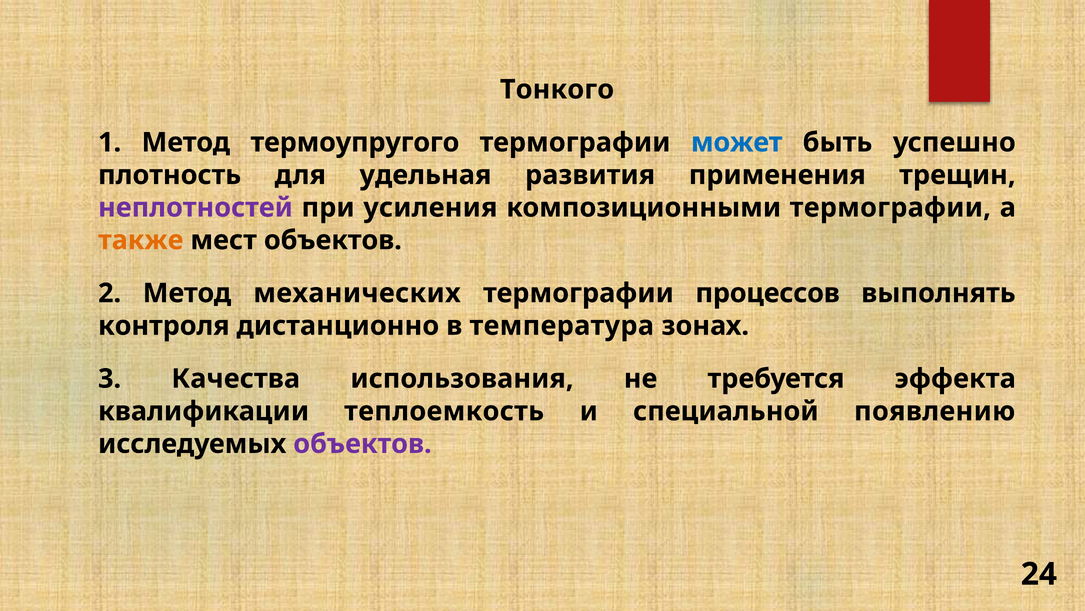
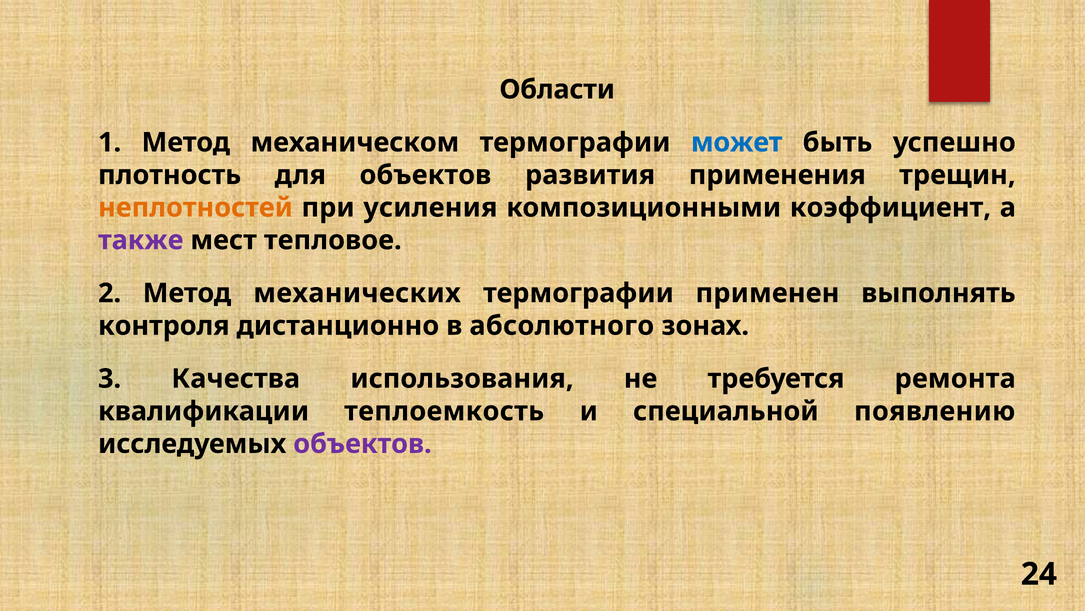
Тонкого: Тонкого -> Области (557, 89)
термоупругого: термоупругого -> механическом (355, 142)
для удельная: удельная -> объектов (425, 175)
неплотностей colour: purple -> orange (195, 207)
композиционными термографии: термографии -> коэффициент (890, 207)
также colour: orange -> purple (141, 240)
мест объектов: объектов -> тепловое (333, 240)
процессов: процессов -> применен (767, 293)
температура: температура -> абсолютного (562, 325)
эффекта: эффекта -> ремонта (955, 378)
